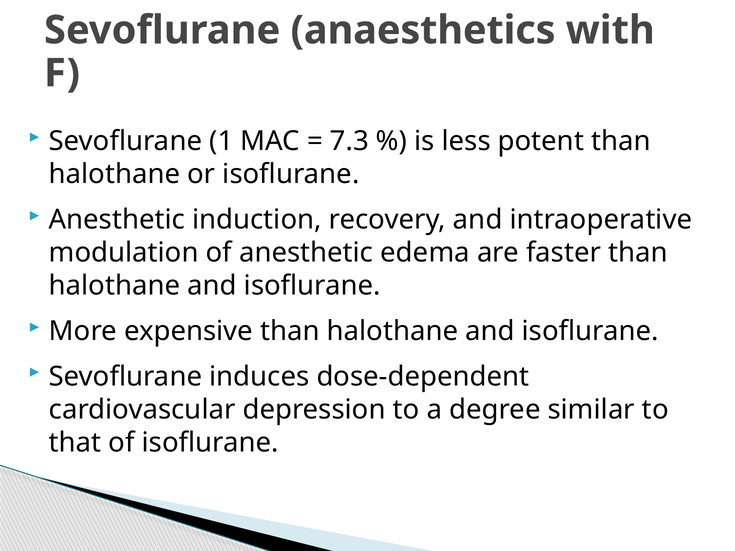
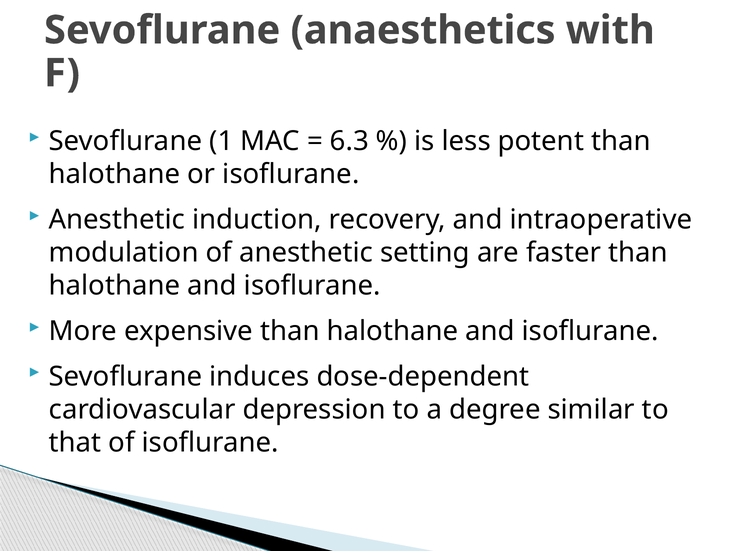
7.3: 7.3 -> 6.3 (349, 141)
edema: edema -> setting (425, 253)
